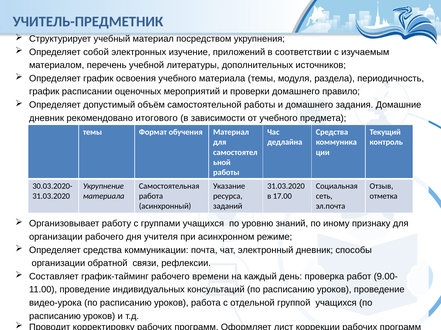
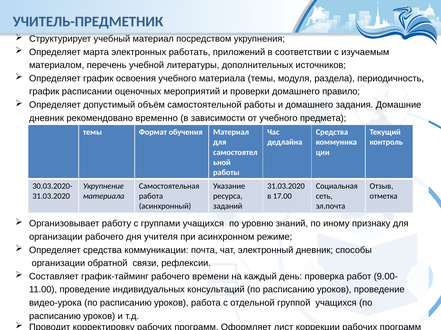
собой: собой -> марта (96, 52)
изучение: изучение -> работать (190, 52)
итогового: итогового -> временно (157, 118)
